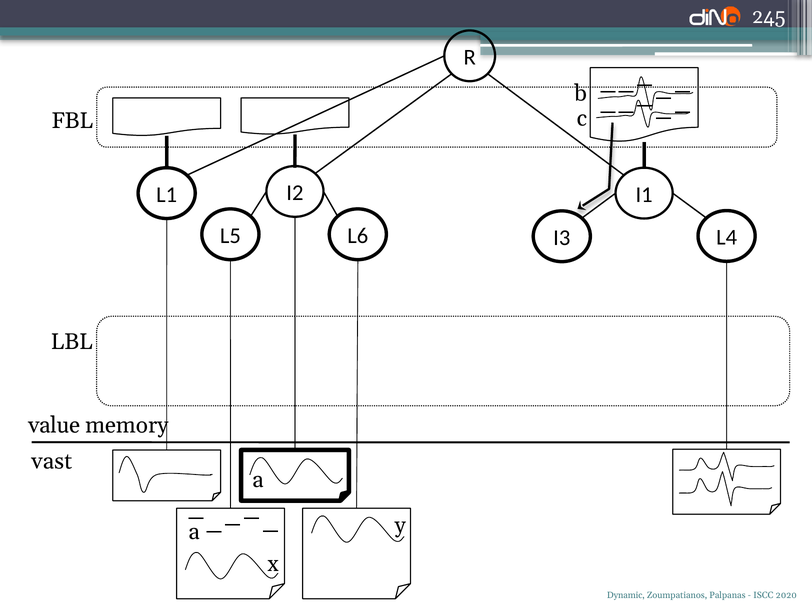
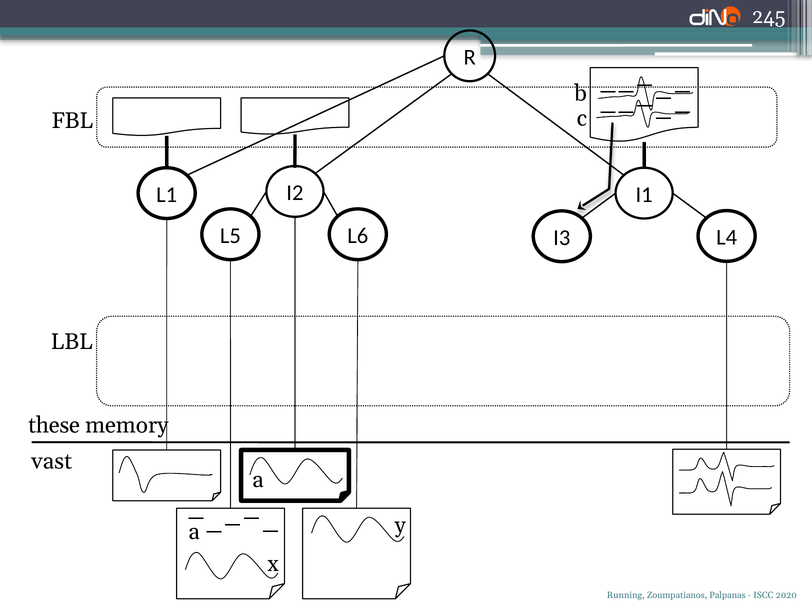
value: value -> these (54, 425)
Dynamic: Dynamic -> Running (626, 595)
